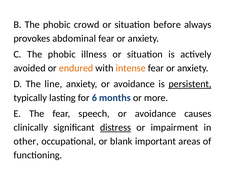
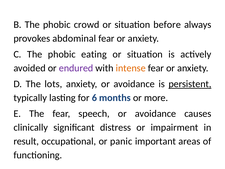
illness: illness -> eating (94, 54)
endured colour: orange -> purple (76, 68)
line: line -> lots (53, 84)
distress underline: present -> none (116, 127)
other: other -> result (26, 141)
blank: blank -> panic (121, 141)
